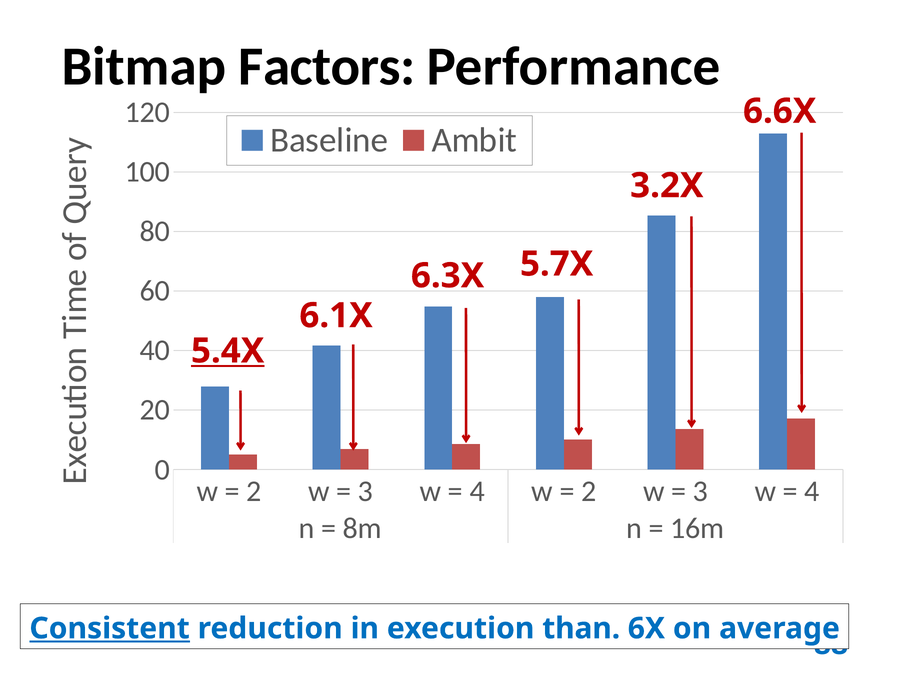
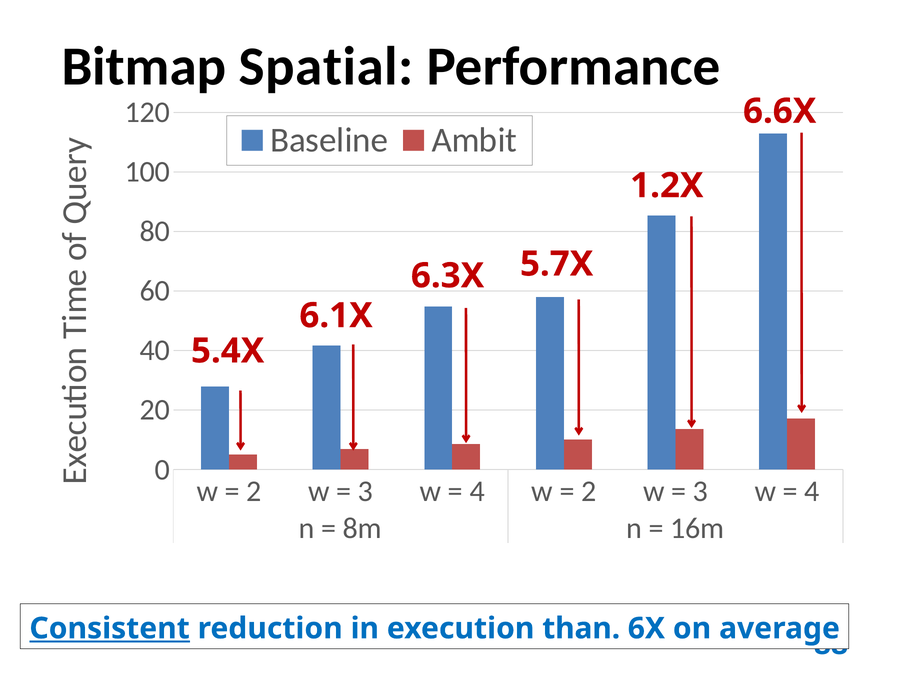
Factors: Factors -> Spatial (326, 67)
3.2X: 3.2X -> 1.2X (667, 186)
5.4X underline: present -> none (228, 351)
